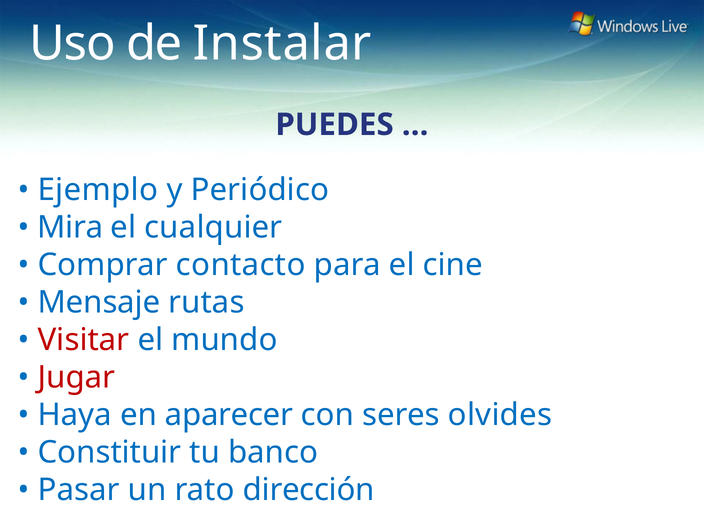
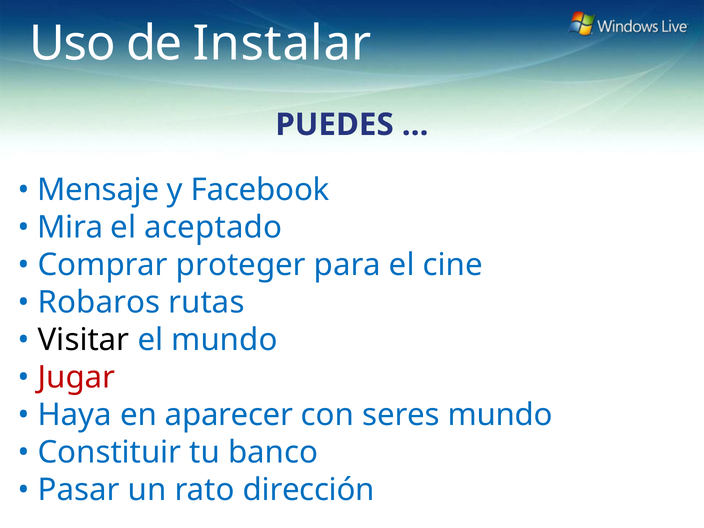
Ejemplo: Ejemplo -> Mensaje (98, 190)
Periódico: Periódico -> Facebook (260, 190)
cualquier: cualquier -> aceptado (213, 227)
contacto: contacto -> proteger (241, 265)
Mensaje: Mensaje -> Robaros (99, 302)
Visitar colour: red -> black (84, 340)
seres olvides: olvides -> mundo (500, 415)
